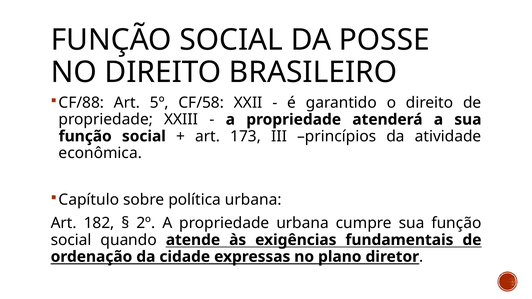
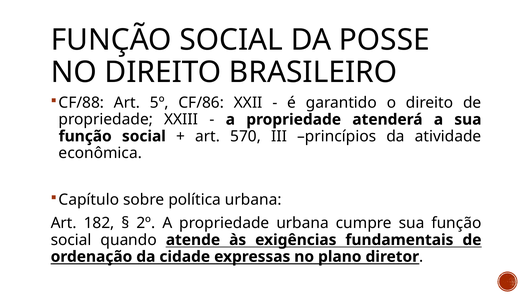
CF/58: CF/58 -> CF/86 (201, 103)
173: 173 -> 570 (246, 136)
